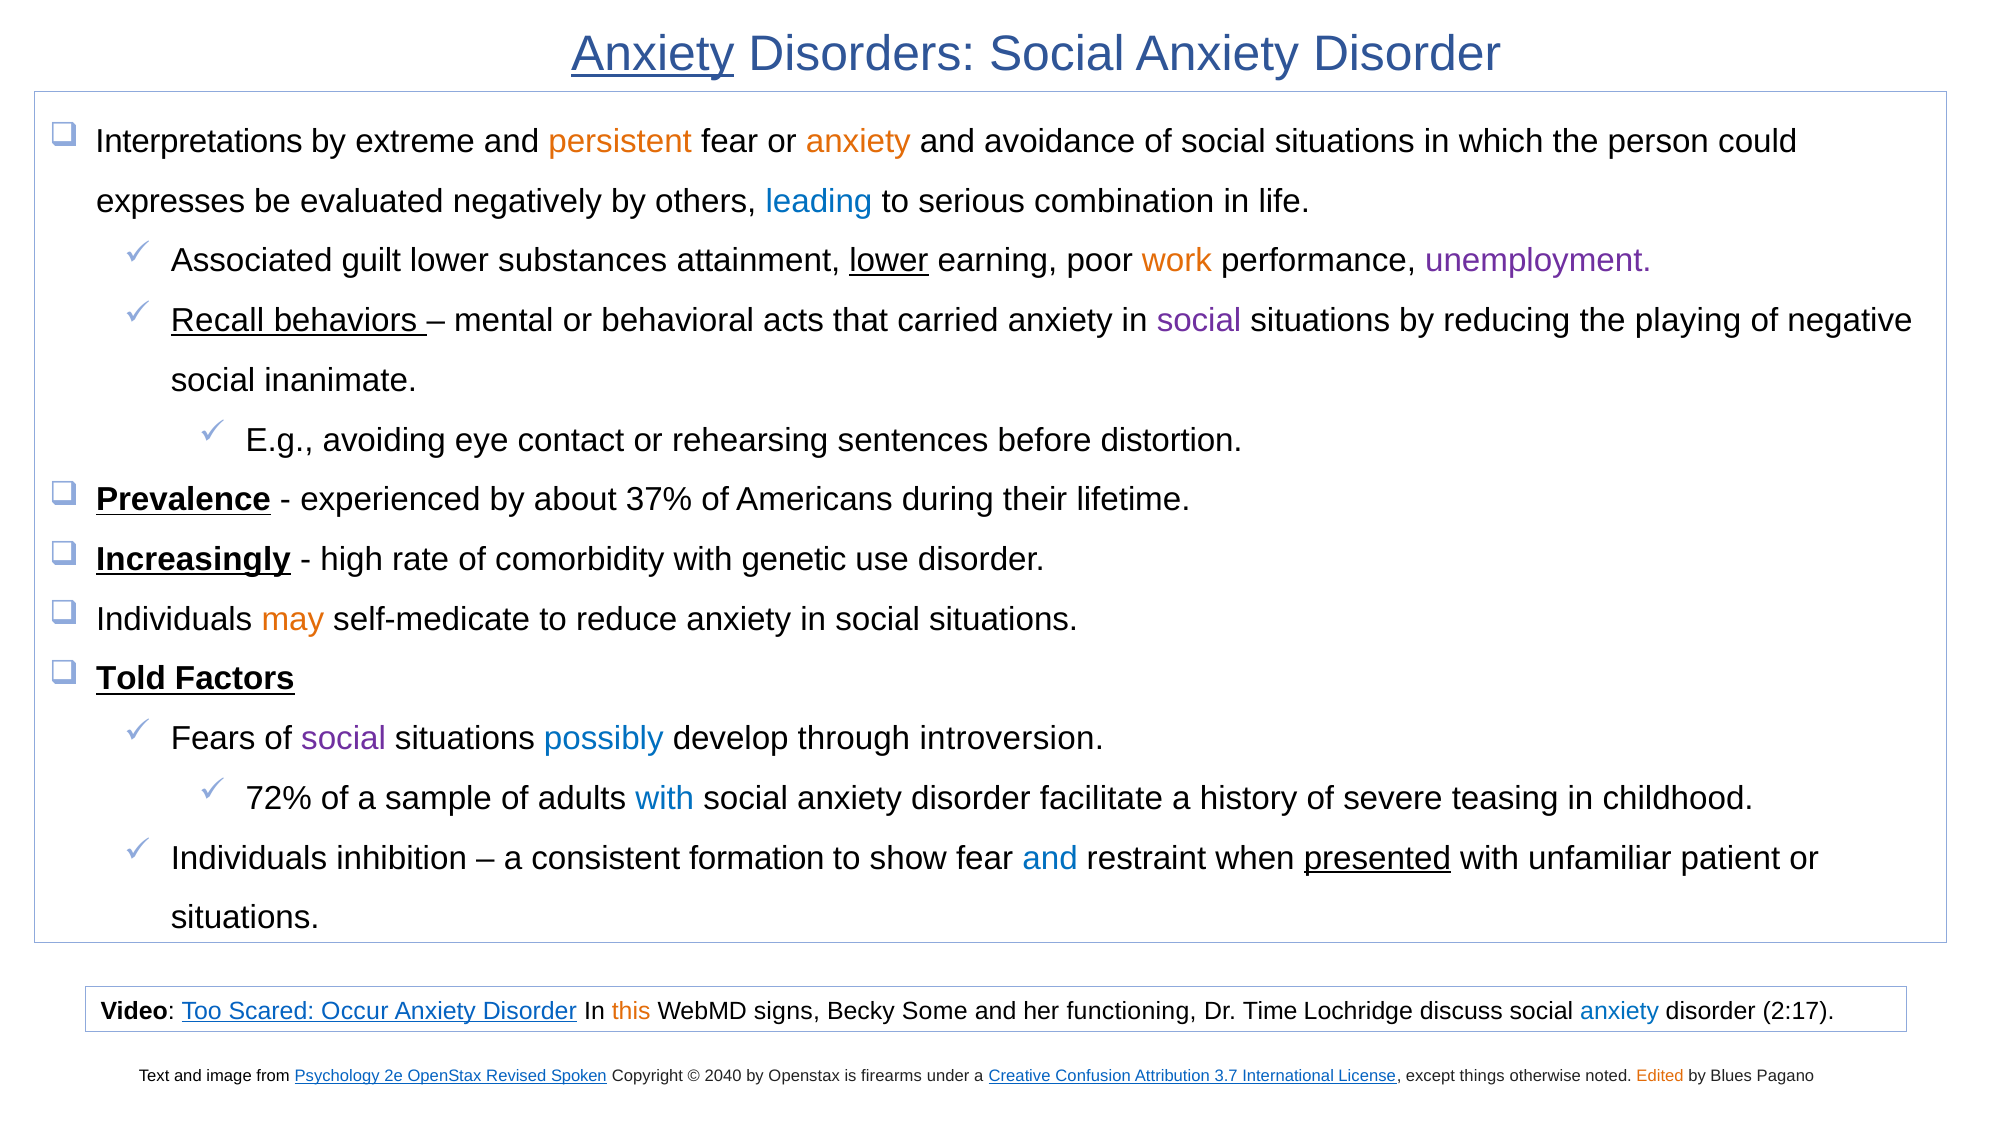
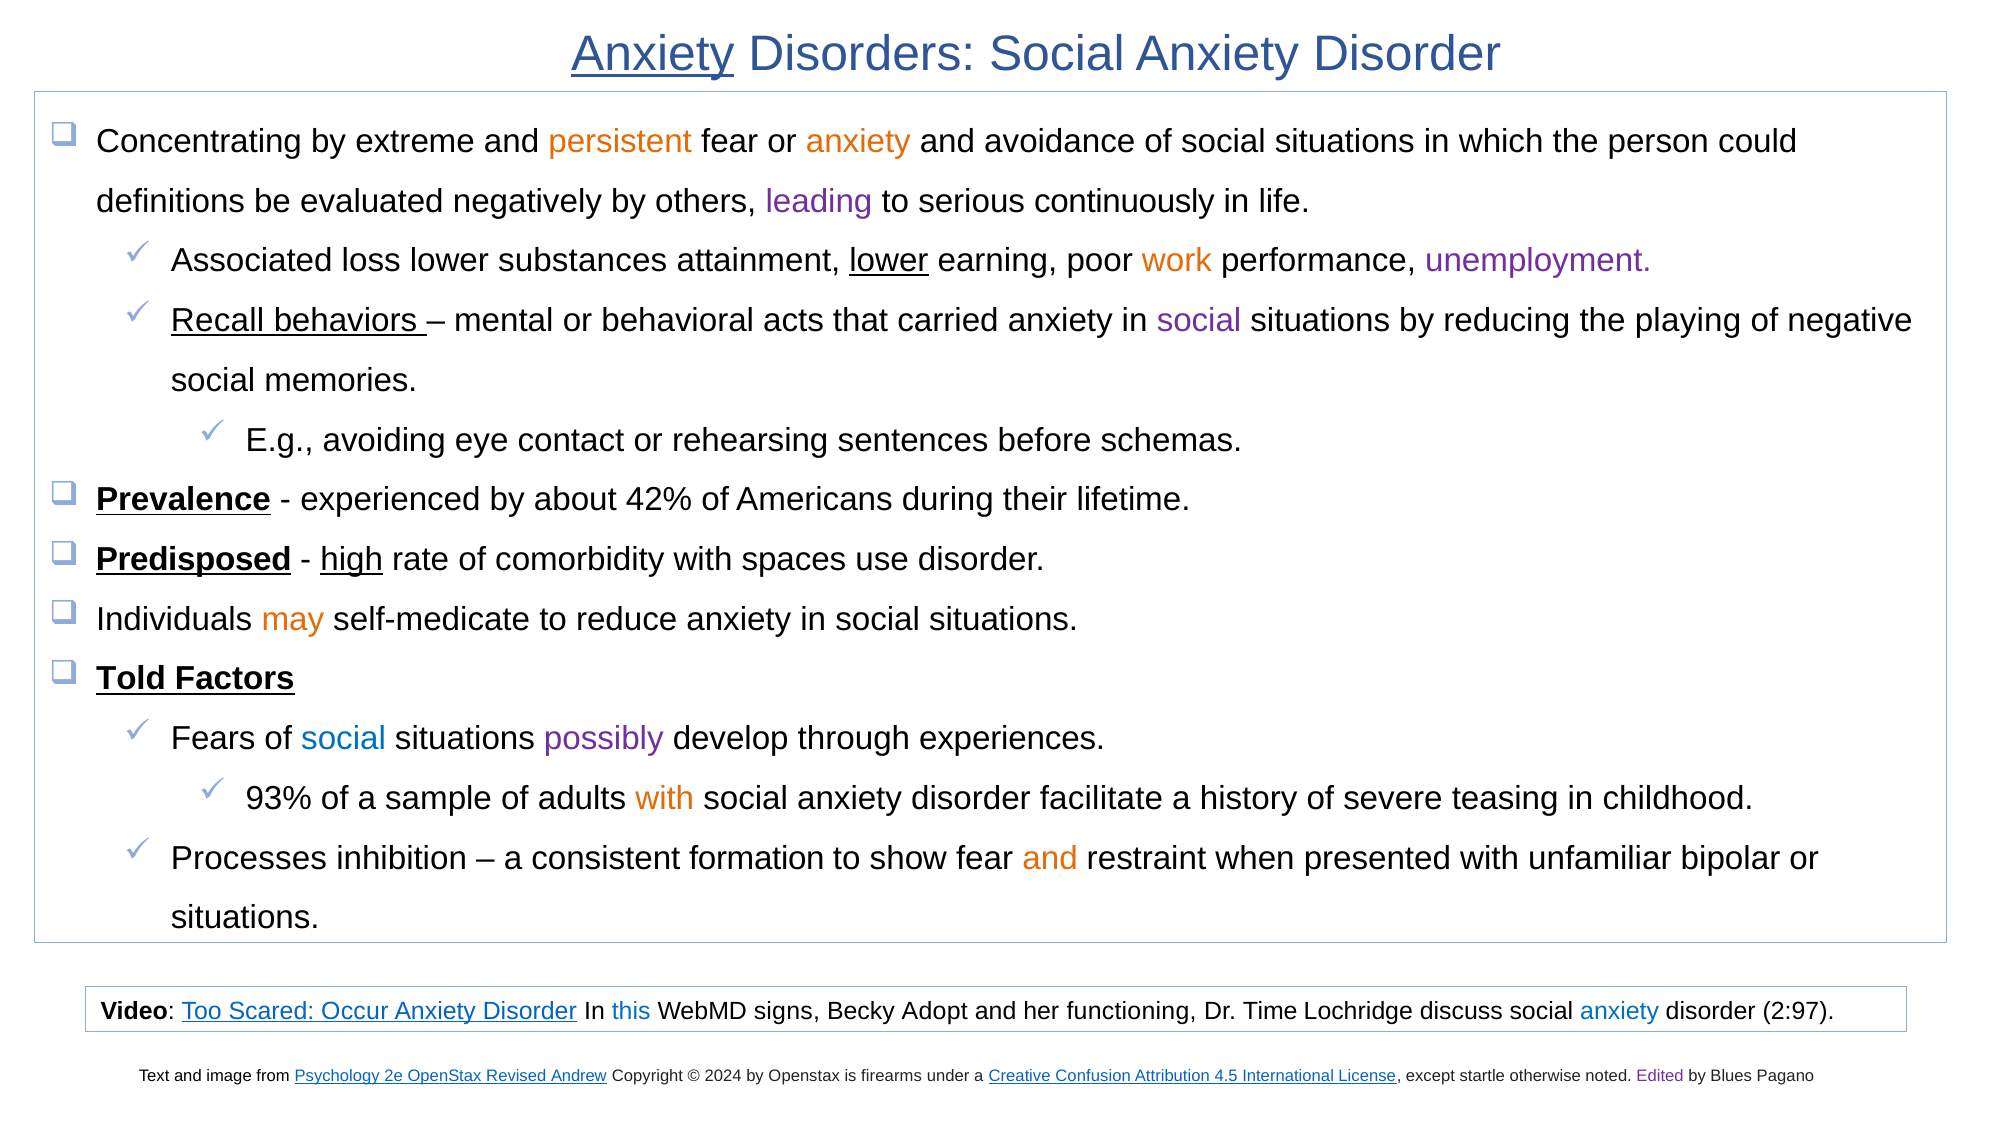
Interpretations: Interpretations -> Concentrating (199, 141)
expresses: expresses -> definitions (171, 201)
leading colour: blue -> purple (819, 201)
combination: combination -> continuously (1124, 201)
guilt: guilt -> loss (371, 261)
inanimate: inanimate -> memories (341, 380)
distortion: distortion -> schemas (1171, 440)
37%: 37% -> 42% (659, 500)
Increasingly: Increasingly -> Predisposed (194, 560)
high underline: none -> present (352, 560)
genetic: genetic -> spaces (794, 560)
social colour: purple -> blue (344, 739)
possibly colour: blue -> purple (604, 739)
introversion: introversion -> experiences (1012, 739)
72%: 72% -> 93% (279, 799)
with colour: blue -> orange (665, 799)
Individuals: Individuals -> Processes (249, 858)
and colour: blue -> orange (1050, 858)
presented underline: present -> none (1377, 858)
patient: patient -> bipolar (1731, 858)
this colour: orange -> blue (631, 1011)
Some: Some -> Adopt (935, 1011)
2:17: 2:17 -> 2:97 (1799, 1011)
Spoken: Spoken -> Andrew (579, 1076)
2040: 2040 -> 2024 (723, 1076)
3.7: 3.7 -> 4.5 (1226, 1076)
things: things -> startle (1482, 1076)
Edited colour: orange -> purple (1660, 1076)
